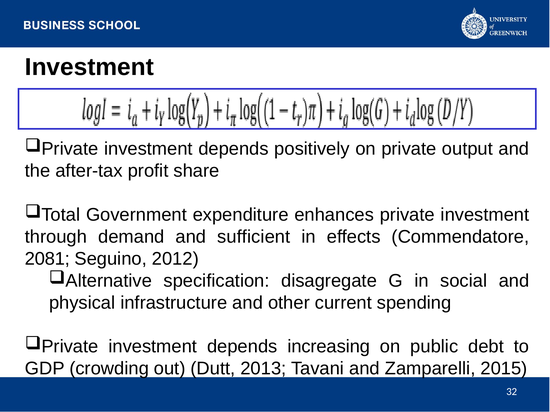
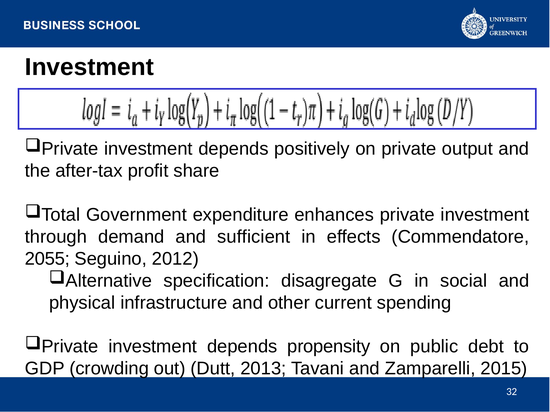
2081: 2081 -> 2055 (47, 259)
increasing: increasing -> propensity (329, 347)
